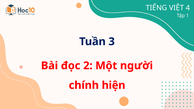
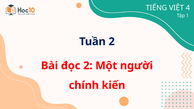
Tuần 3: 3 -> 2 (112, 42)
hiện: hiện -> kiến (113, 85)
